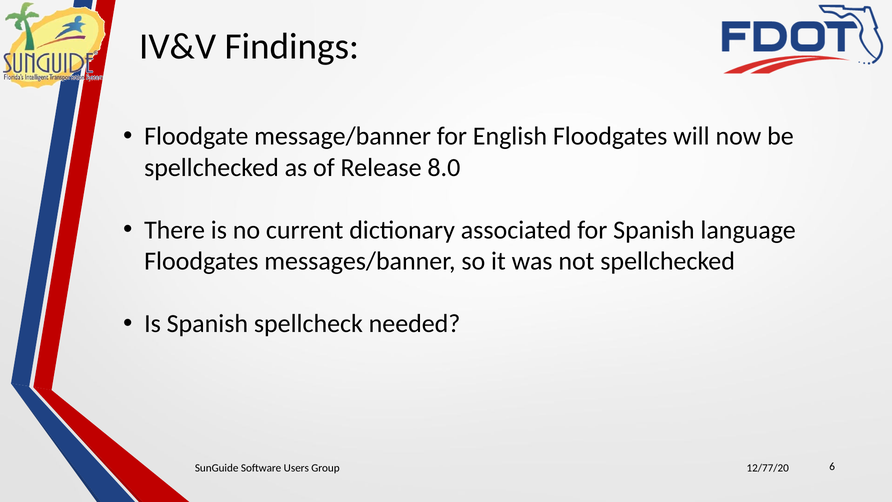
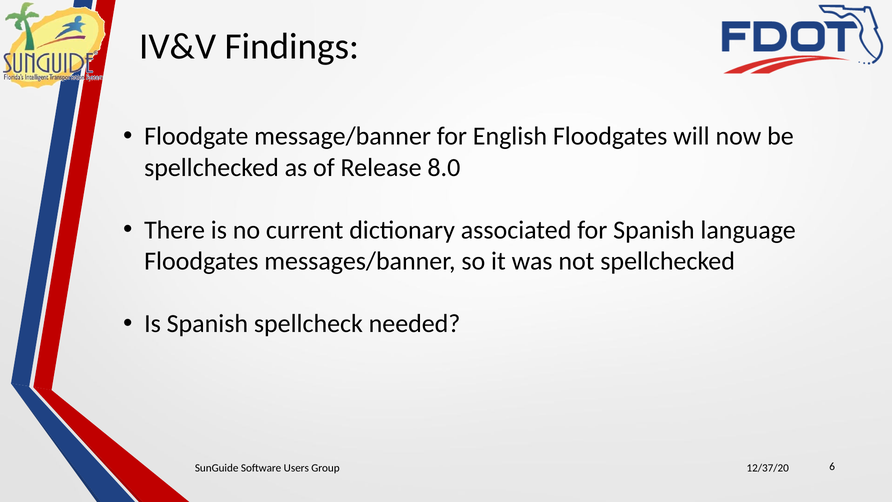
12/77/20: 12/77/20 -> 12/37/20 (768, 468)
